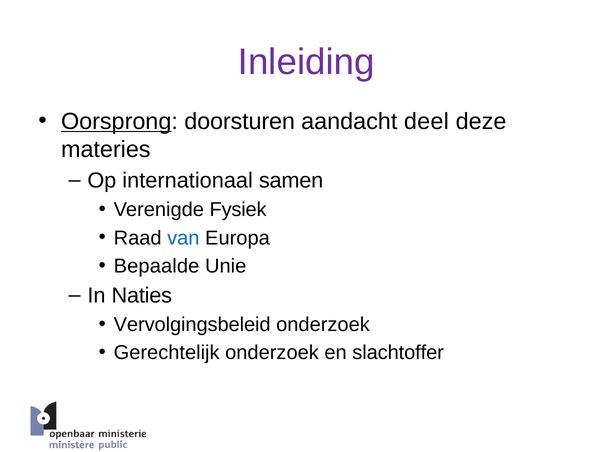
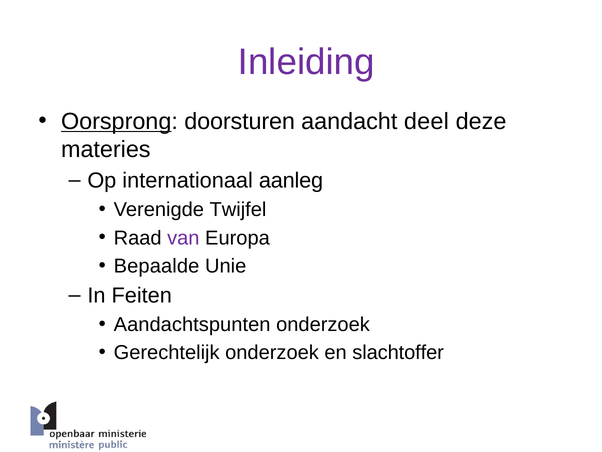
samen: samen -> aanleg (291, 181)
Fysiek: Fysiek -> Twijfel (238, 210)
van colour: blue -> purple (183, 238)
Naties: Naties -> Feiten (142, 295)
Vervolgingsbeleid: Vervolgingsbeleid -> Aandachtspunten (192, 324)
